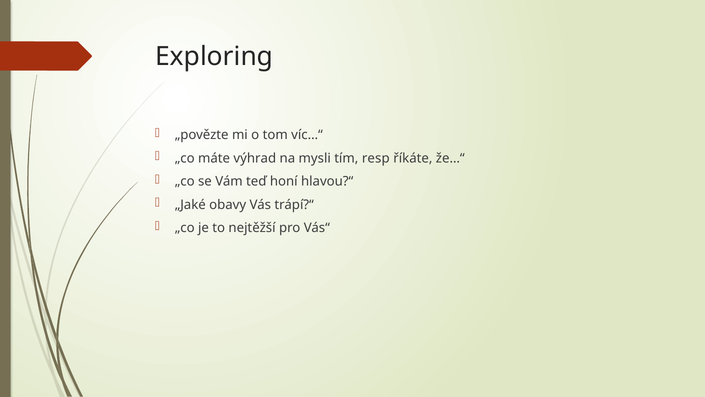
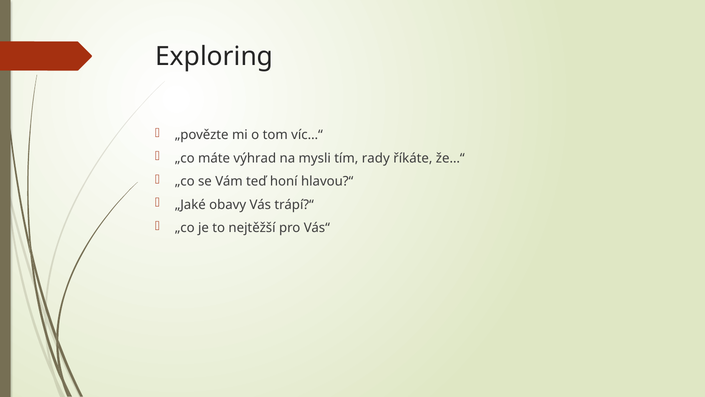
resp: resp -> rady (376, 158)
